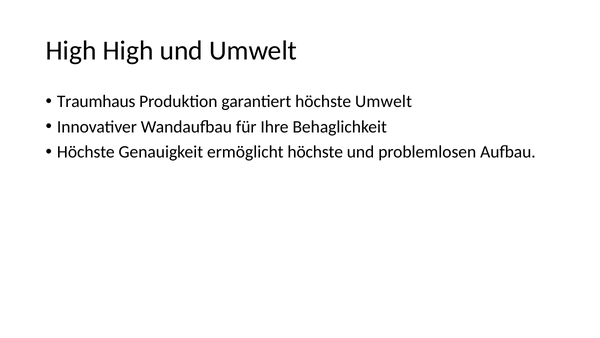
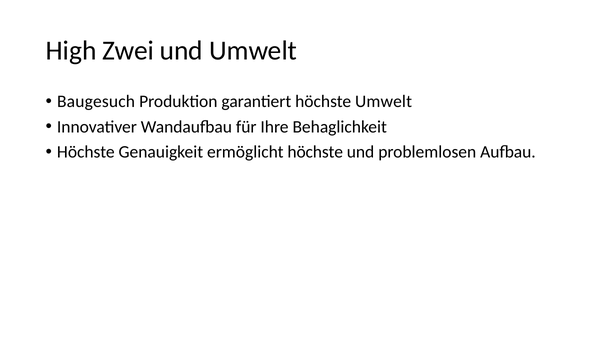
High High: High -> Zwei (128, 50)
Traumhaus: Traumhaus -> Baugesuch (96, 101)
